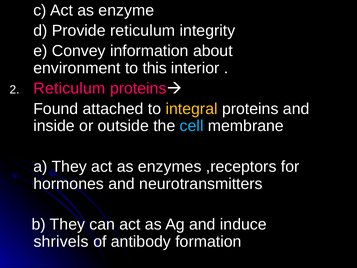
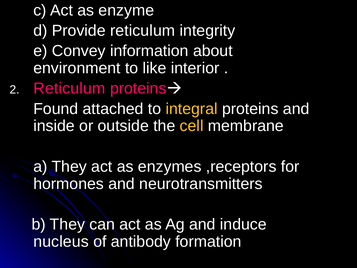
this: this -> like (155, 68)
cell colour: light blue -> yellow (192, 126)
shrivels: shrivels -> nucleus (61, 241)
